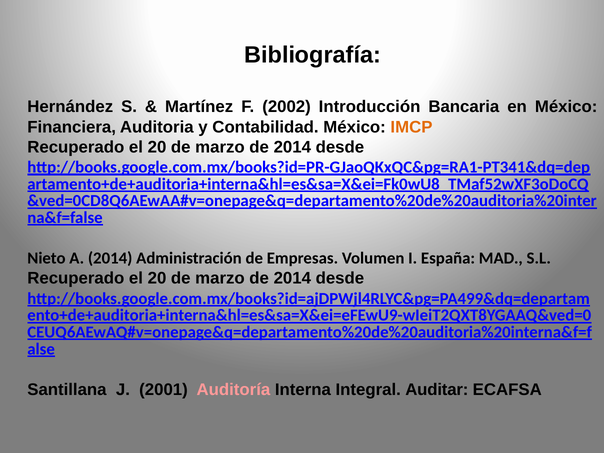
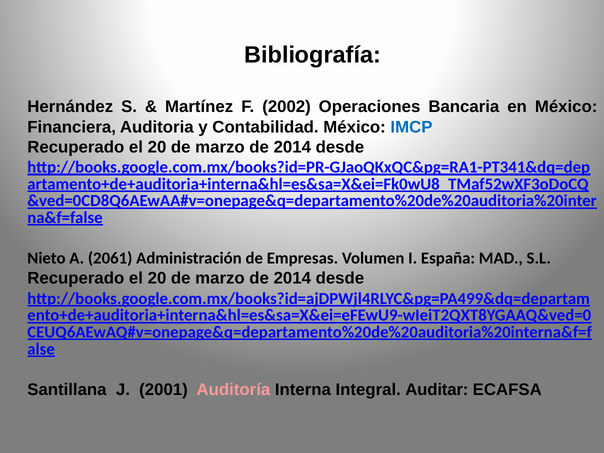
Introducción: Introducción -> Operaciones (370, 107)
IMCP colour: orange -> blue (411, 127)
A 2014: 2014 -> 2061 (110, 258)
